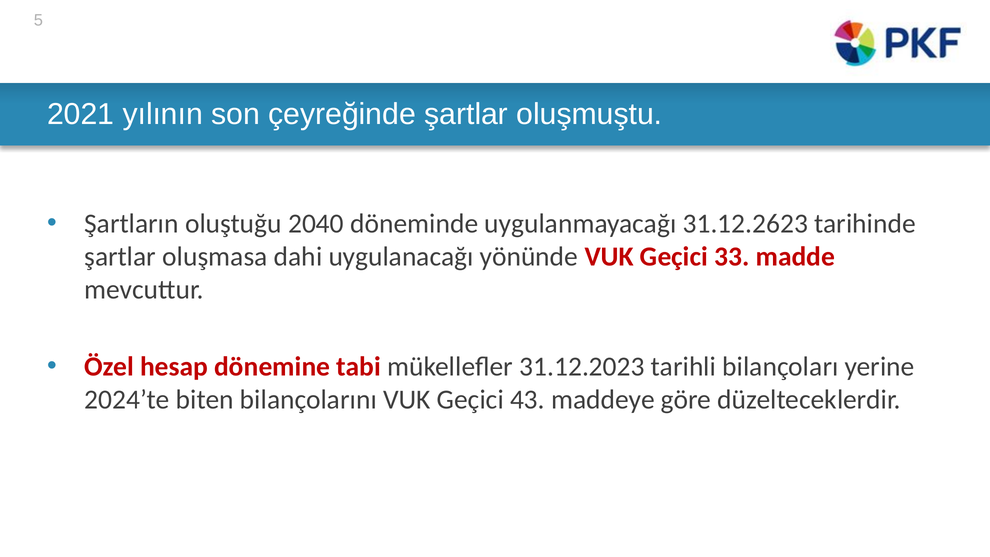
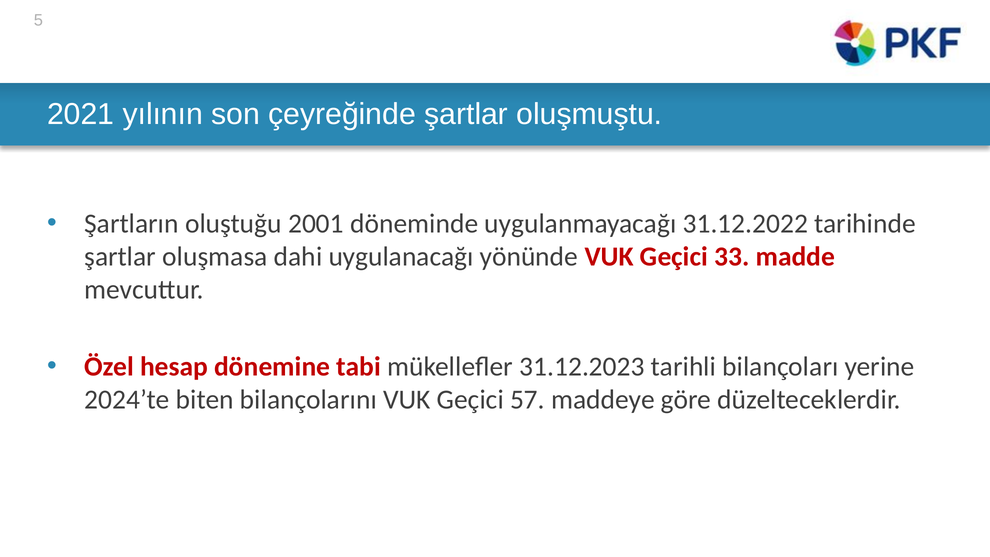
2040: 2040 -> 2001 (316, 224)
31.12.2623: 31.12.2623 -> 31.12.2022 (745, 224)
43: 43 -> 57 (527, 400)
